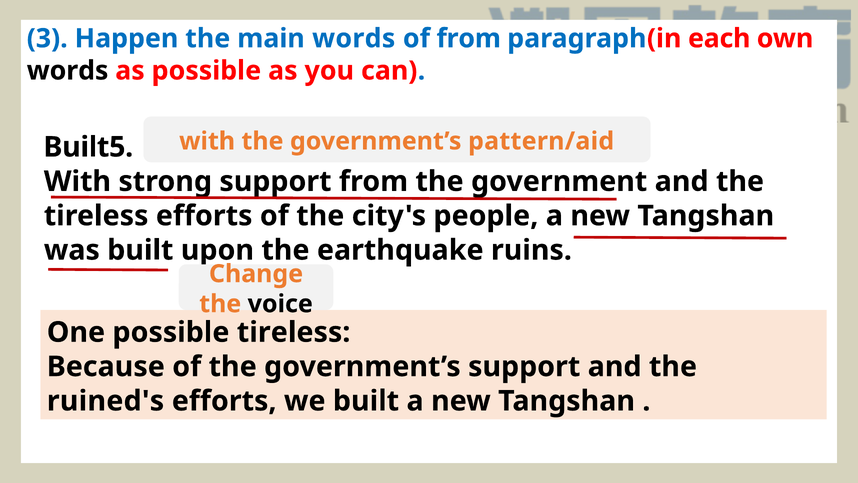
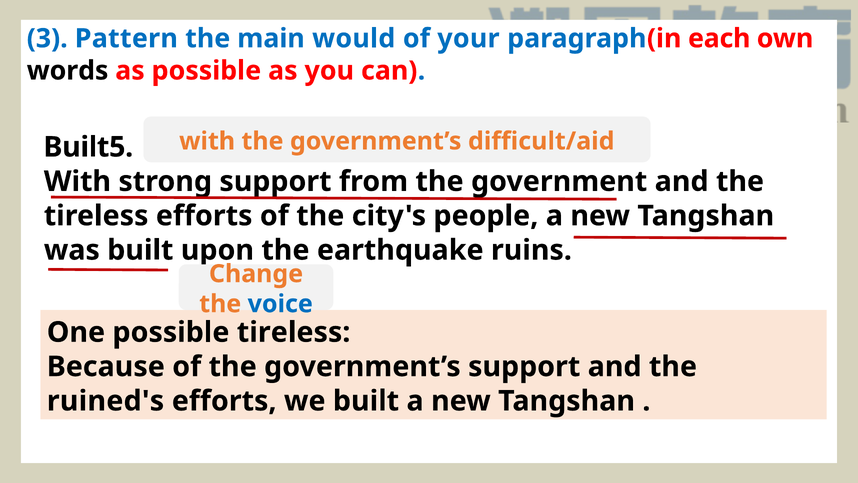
Happen: Happen -> Pattern (126, 38)
main words: words -> would (354, 38)
of from: from -> your (468, 38)
pattern/aid: pattern/aid -> difficult/aid (541, 141)
voice colour: black -> blue (280, 304)
